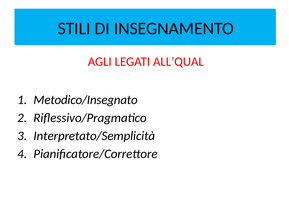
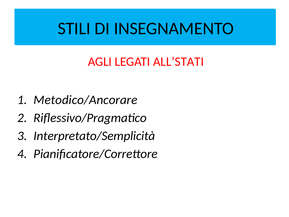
ALL’QUAL: ALL’QUAL -> ALL’STATI (179, 62)
Metodico/Insegnato: Metodico/Insegnato -> Metodico/Ancorare (86, 100)
